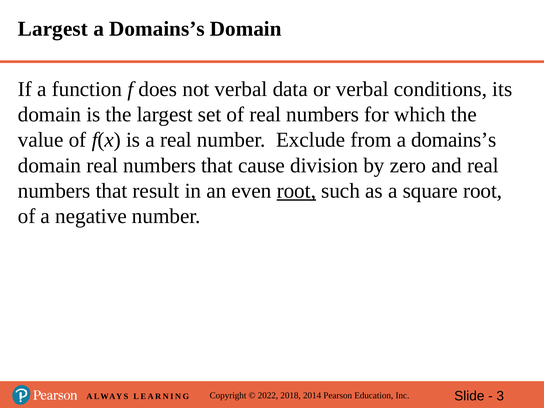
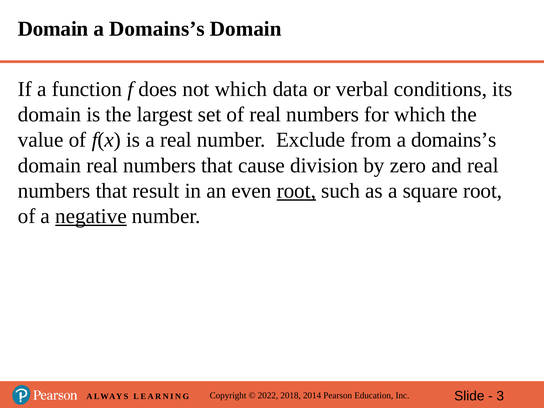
Largest: Largest -> Domain (53, 29)
not verbal: verbal -> which (241, 89)
negative underline: none -> present (91, 216)
